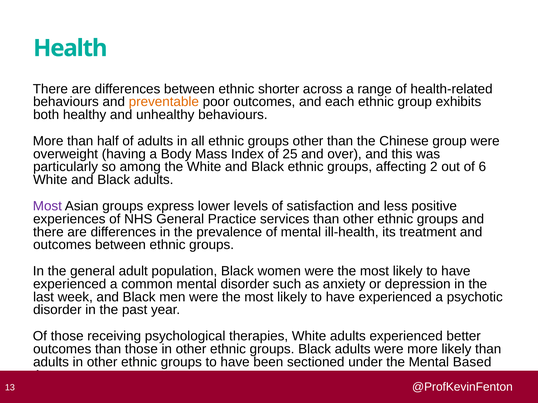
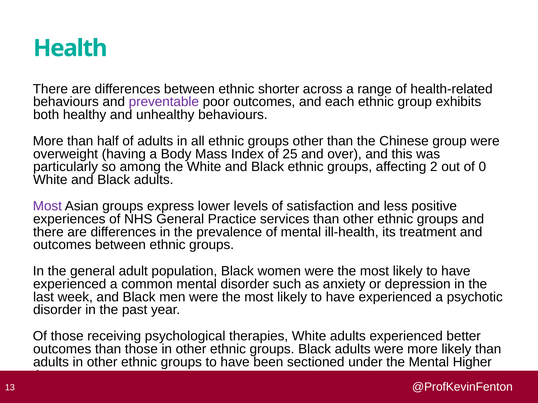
preventable colour: orange -> purple (164, 102)
6: 6 -> 0 (482, 167)
Based: Based -> Higher (472, 362)
